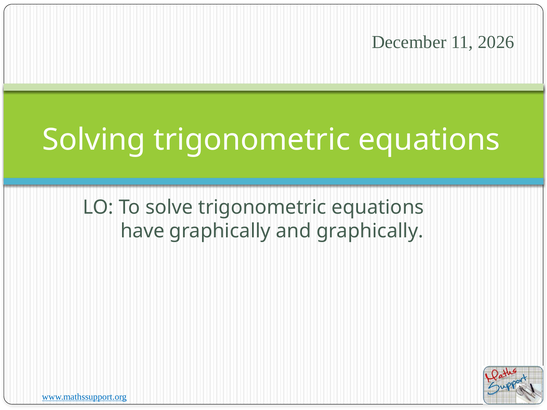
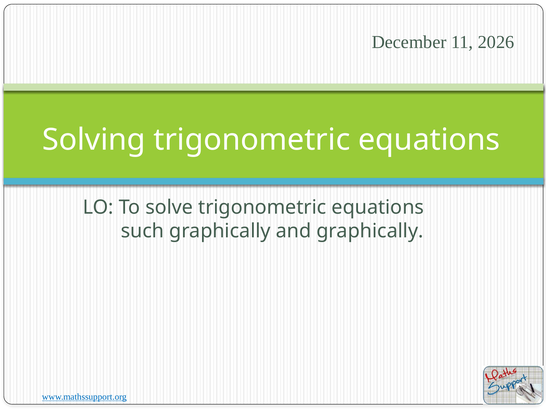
have: have -> such (142, 231)
